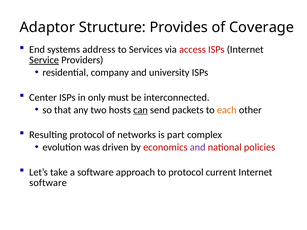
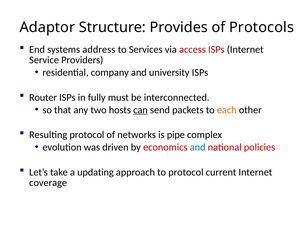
Coverage: Coverage -> Protocols (262, 27)
Service underline: present -> none (44, 60)
Center: Center -> Router (43, 98)
only: only -> fully (97, 98)
part: part -> pipe (176, 135)
and colour: purple -> blue (198, 147)
a software: software -> updating (95, 172)
software: software -> coverage (48, 183)
